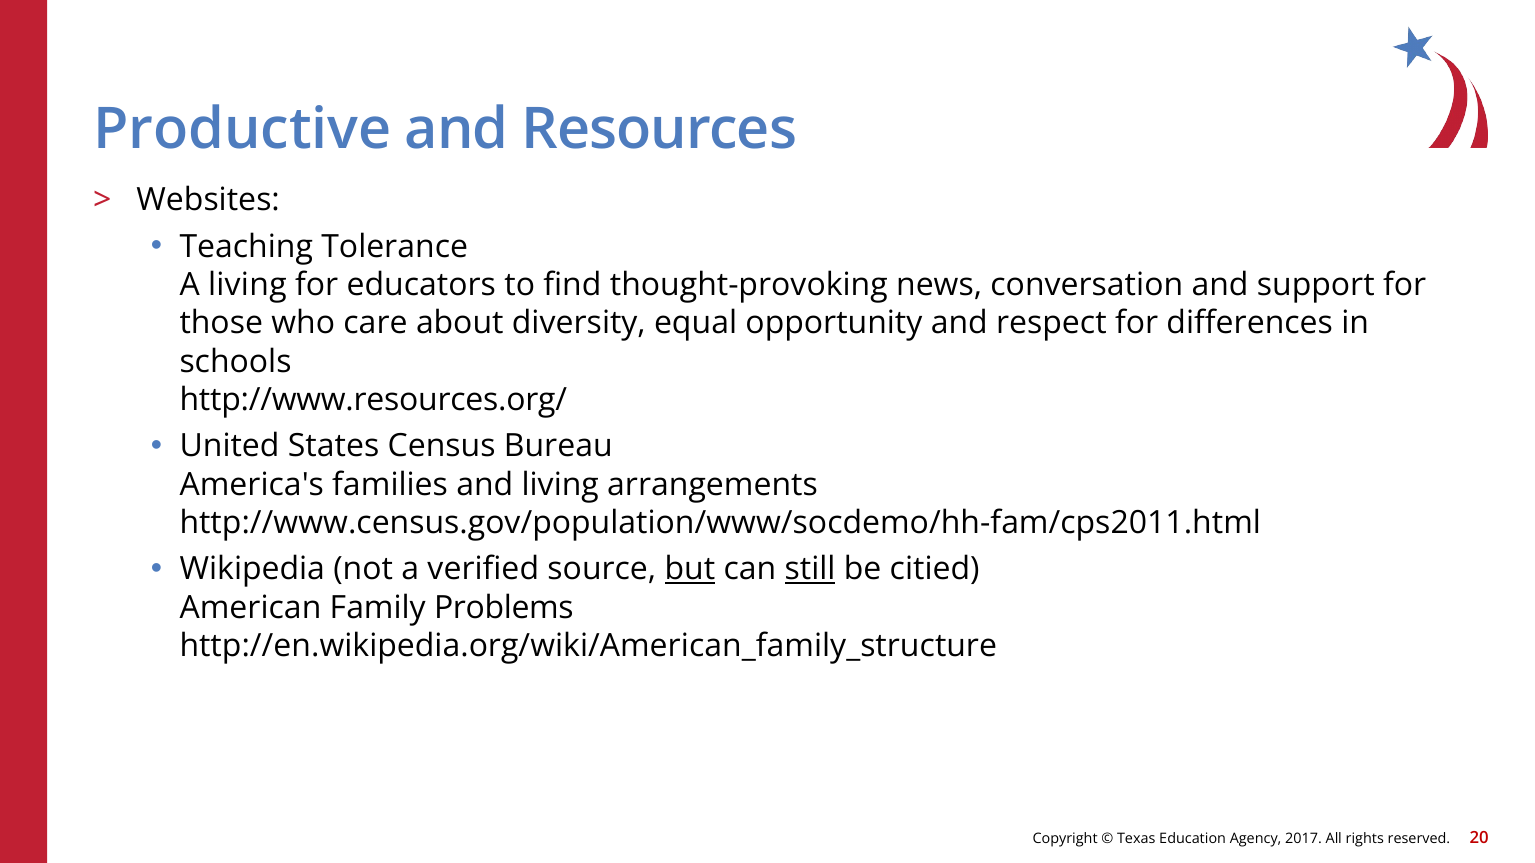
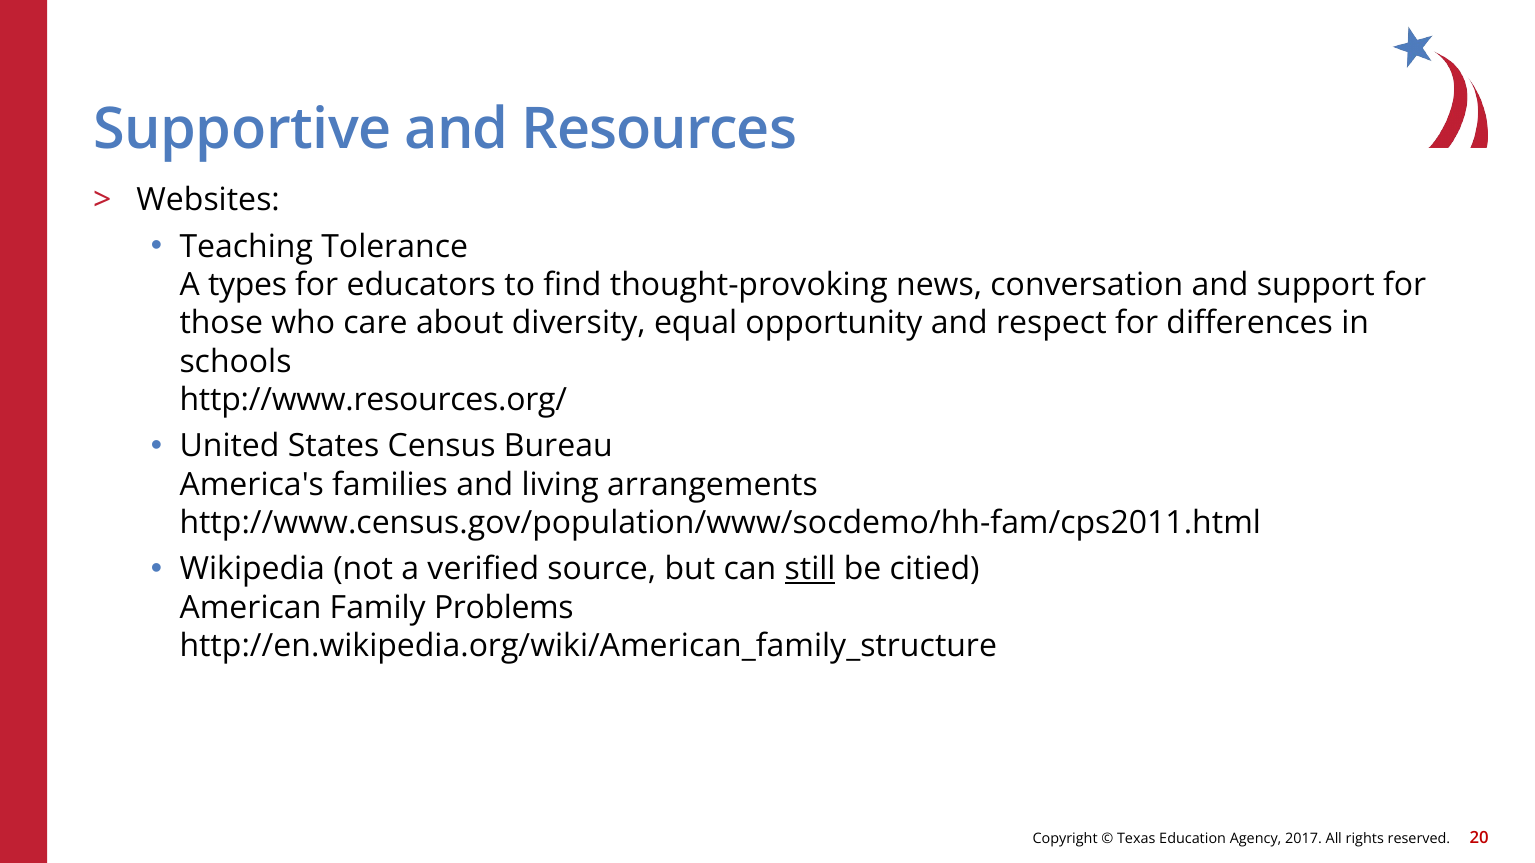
Productive: Productive -> Supportive (243, 130)
A living: living -> types (248, 285)
but underline: present -> none (690, 570)
